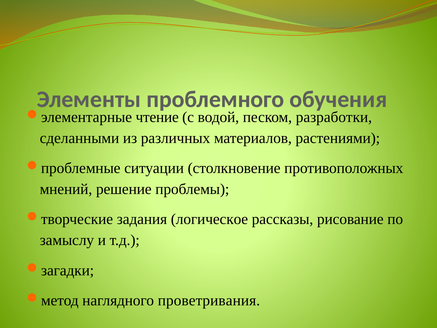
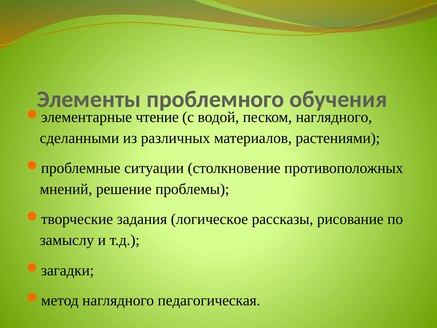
песком разработки: разработки -> наглядного (334, 117)
проветривания: проветривания -> педагогическая (209, 300)
